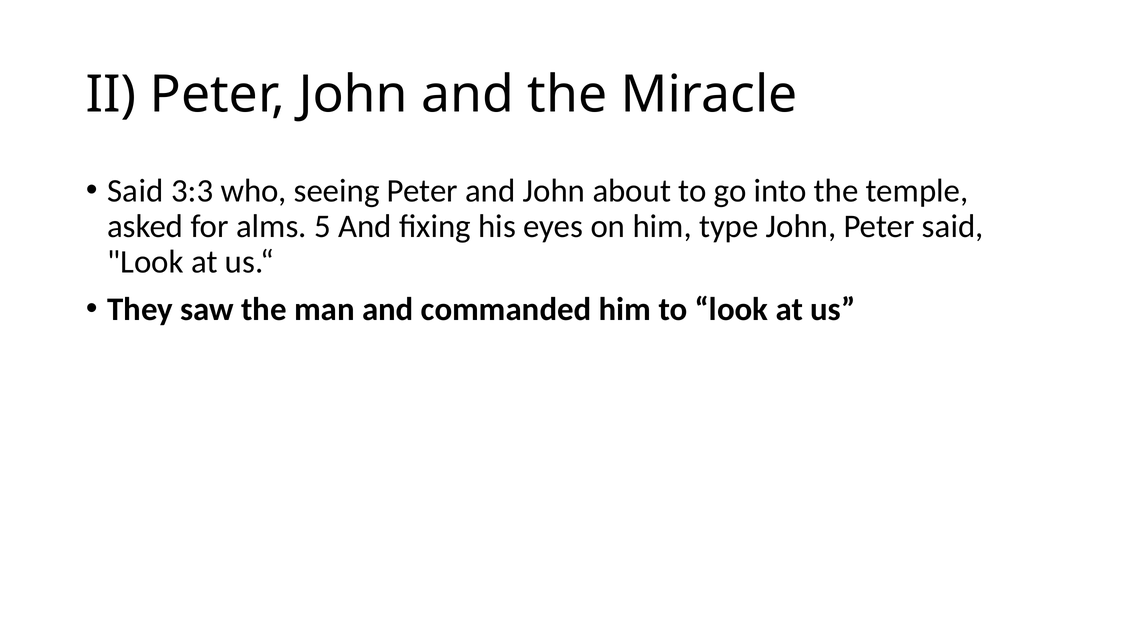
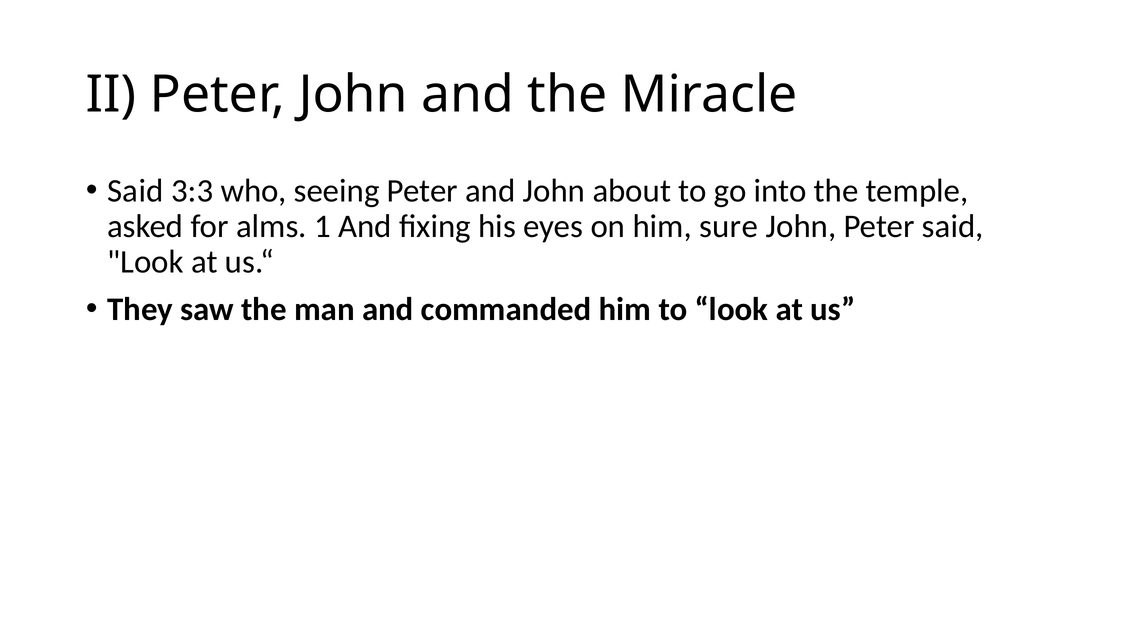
5: 5 -> 1 (322, 226)
type: type -> sure (729, 226)
